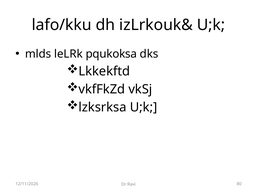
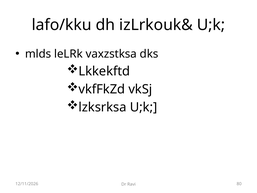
pqukoksa: pqukoksa -> vaxzstksa (111, 54)
